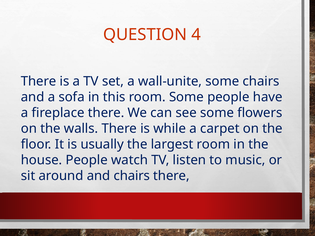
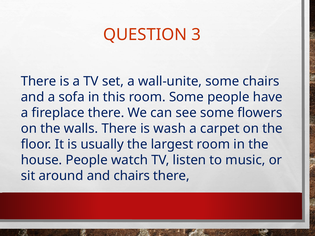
4: 4 -> 3 (196, 35)
while: while -> wash (170, 129)
